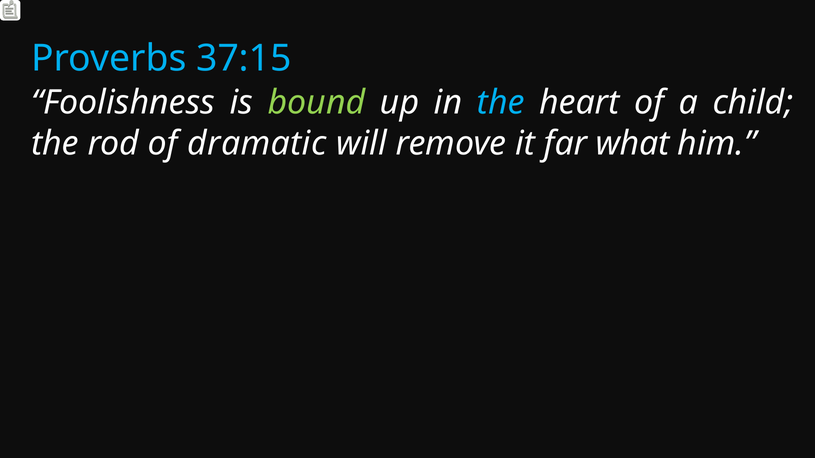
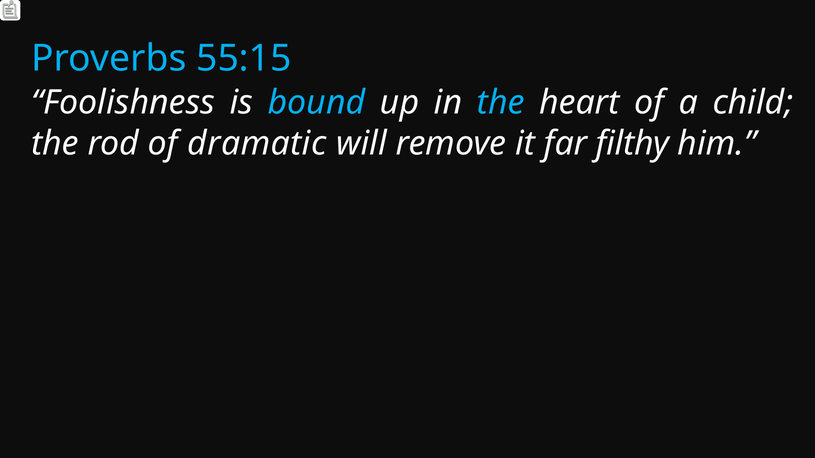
37:15: 37:15 -> 55:15 (244, 58)
bound colour: light green -> light blue (316, 103)
what: what -> filthy (633, 144)
